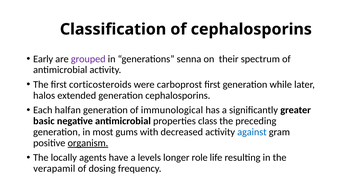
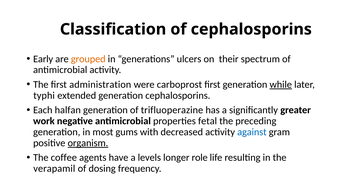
grouped colour: purple -> orange (88, 59)
senna: senna -> ulcers (189, 59)
corticosteroids: corticosteroids -> administration (100, 85)
while underline: none -> present (281, 85)
halos: halos -> typhi (44, 96)
immunological: immunological -> trifluoperazine (172, 110)
basic: basic -> work (44, 121)
class: class -> fetal (208, 121)
locally: locally -> coffee (64, 158)
